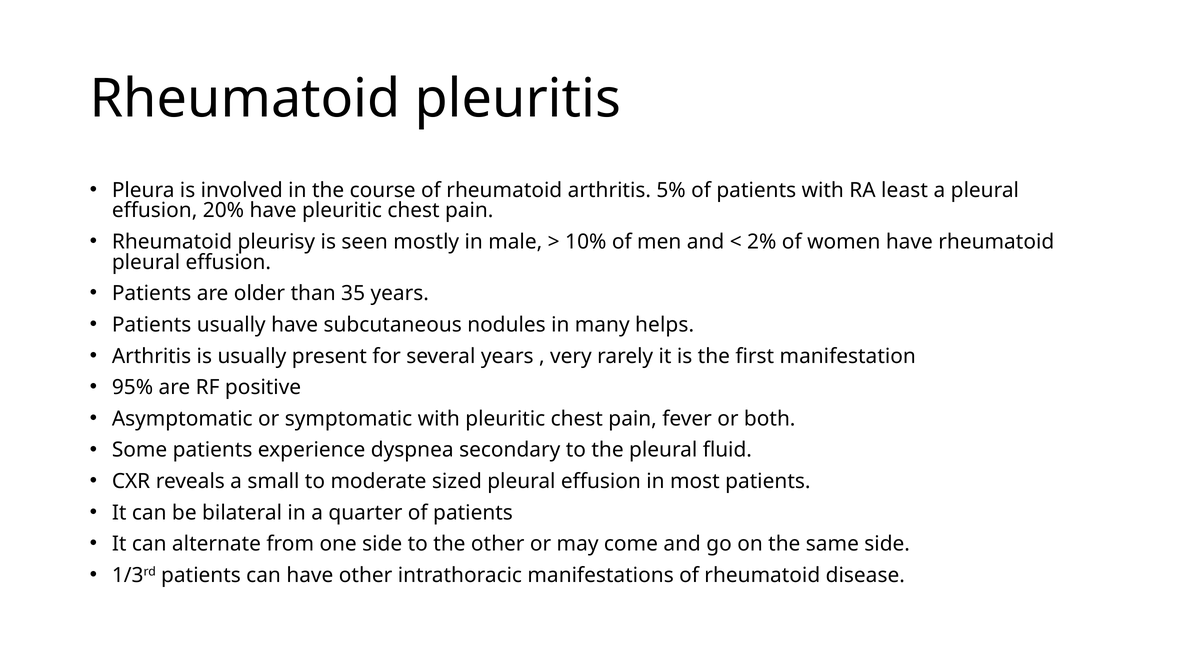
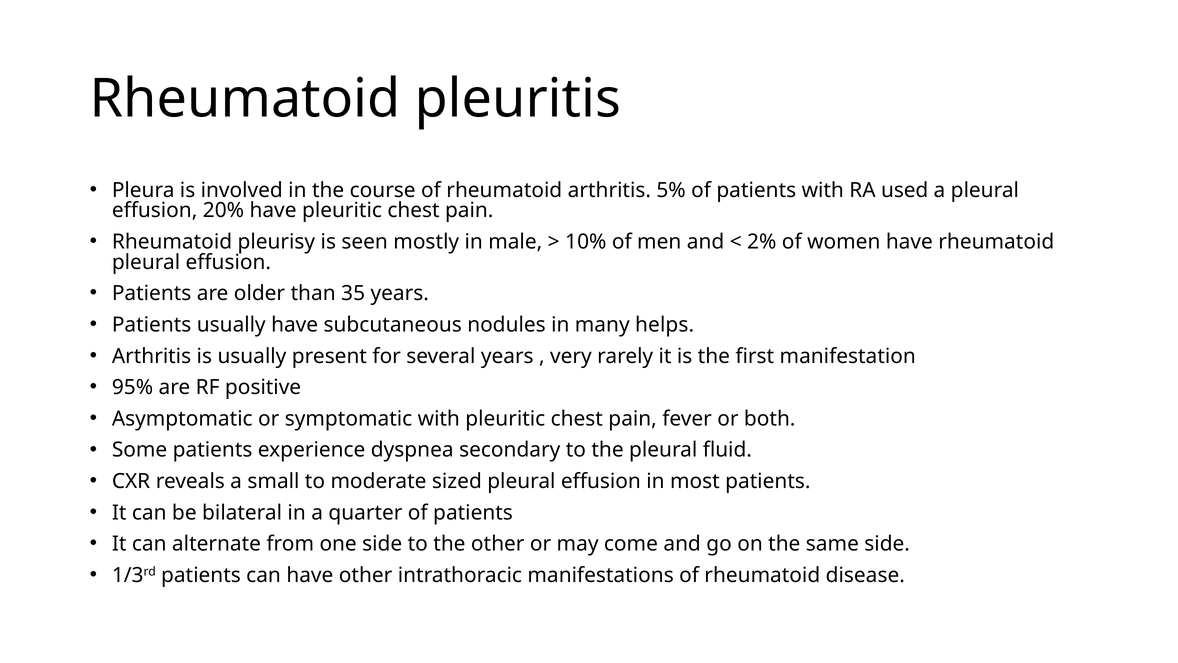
least: least -> used (905, 190)
